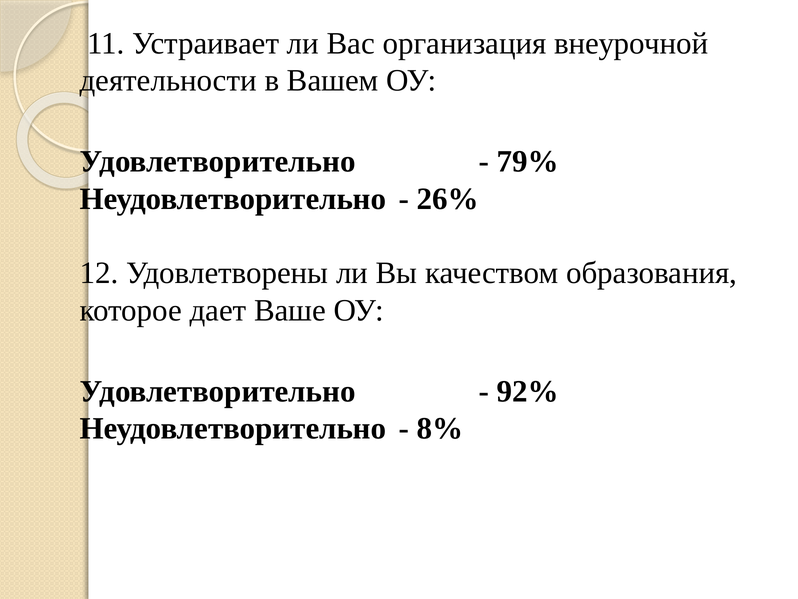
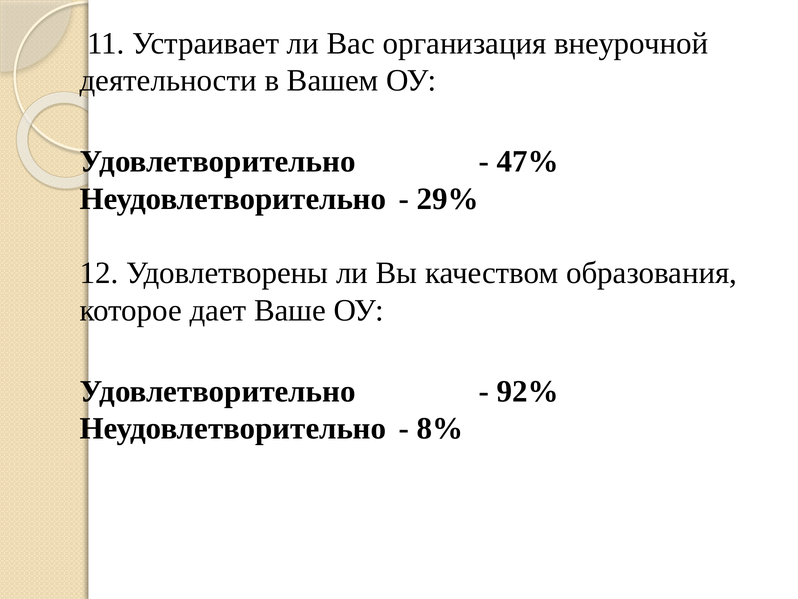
79%: 79% -> 47% (528, 162)
26%: 26% -> 29% (448, 199)
